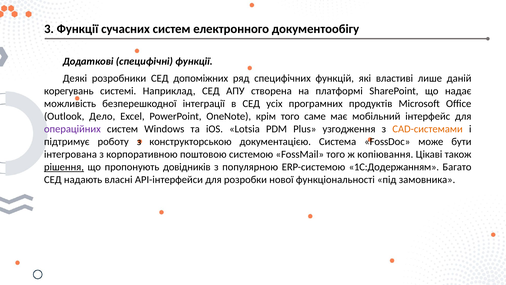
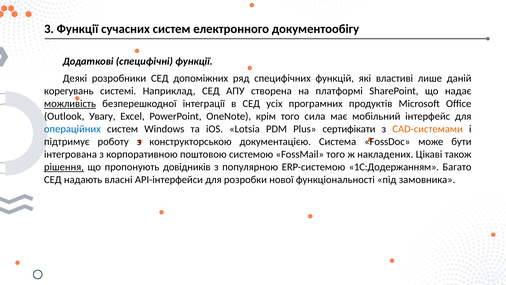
можливість underline: none -> present (70, 104)
Дело: Дело -> Увагу (102, 116)
саме: саме -> сила (315, 116)
операційних colour: purple -> blue (72, 129)
узгодження: узгодження -> сертифікати (349, 129)
копіювання: копіювання -> накладених (385, 154)
